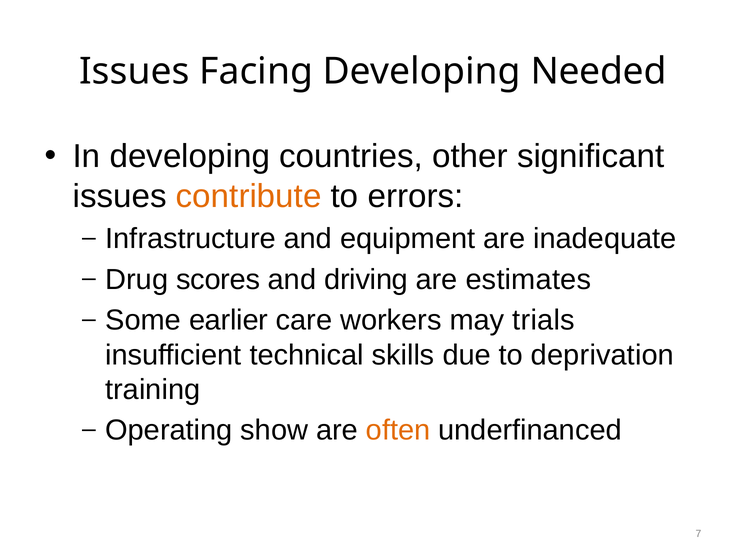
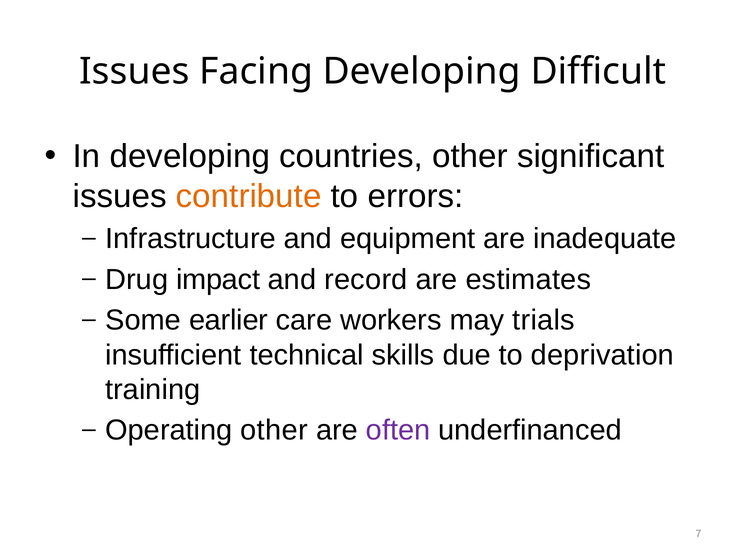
Needed: Needed -> Difficult (598, 72)
scores: scores -> impact (218, 280)
driving: driving -> record (366, 280)
Operating show: show -> other (274, 431)
often colour: orange -> purple (398, 431)
